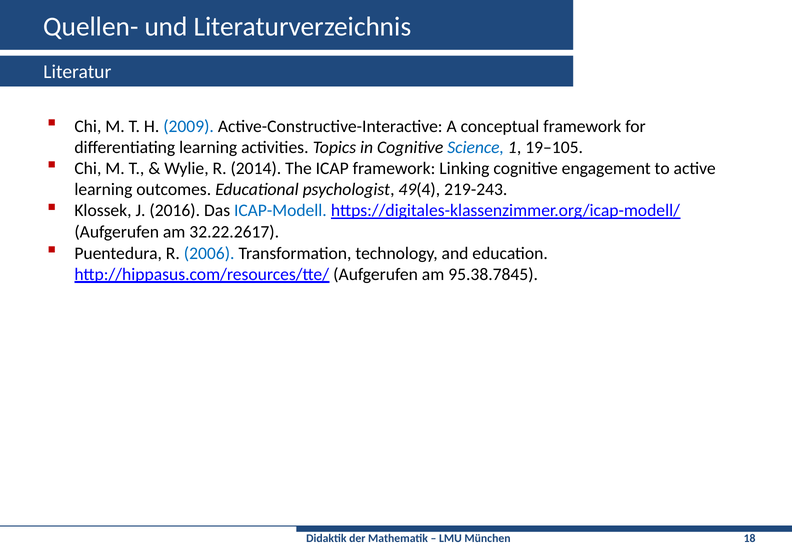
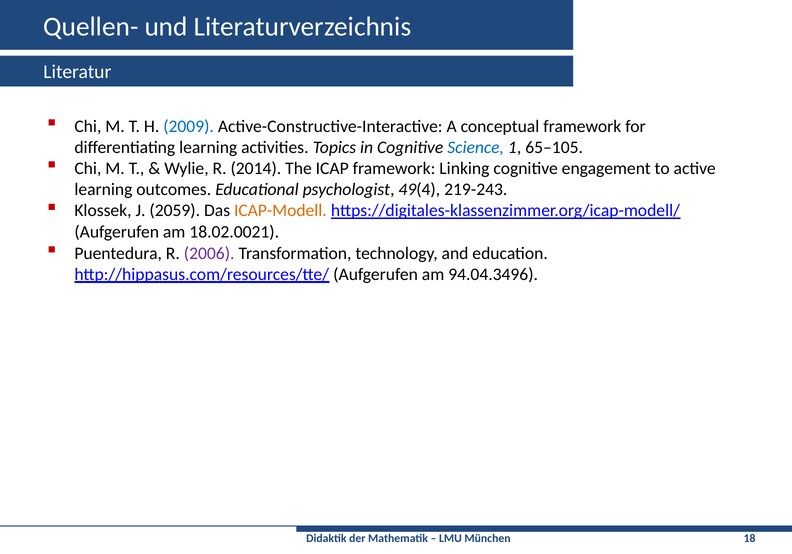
19–105: 19–105 -> 65–105 (554, 147)
2016: 2016 -> 2059 (175, 211)
ICAP-Modell colour: blue -> orange (280, 211)
32.22.2617: 32.22.2617 -> 18.02.0021 (234, 232)
2006 colour: blue -> purple (209, 253)
95.38.7845: 95.38.7845 -> 94.04.3496 (493, 274)
